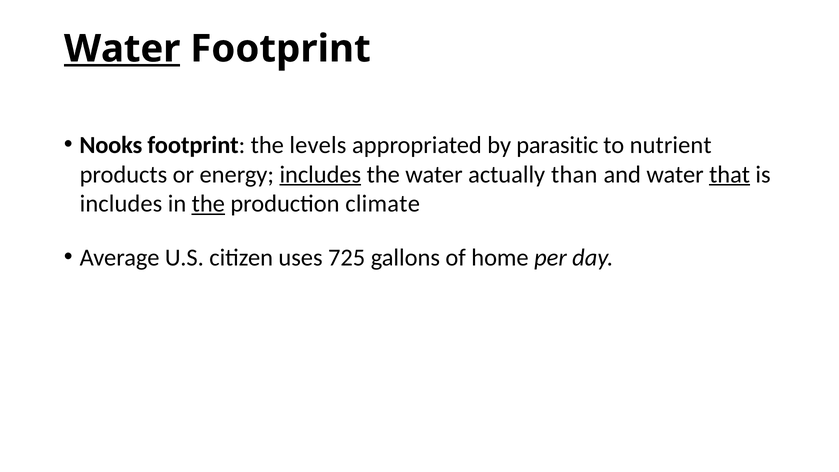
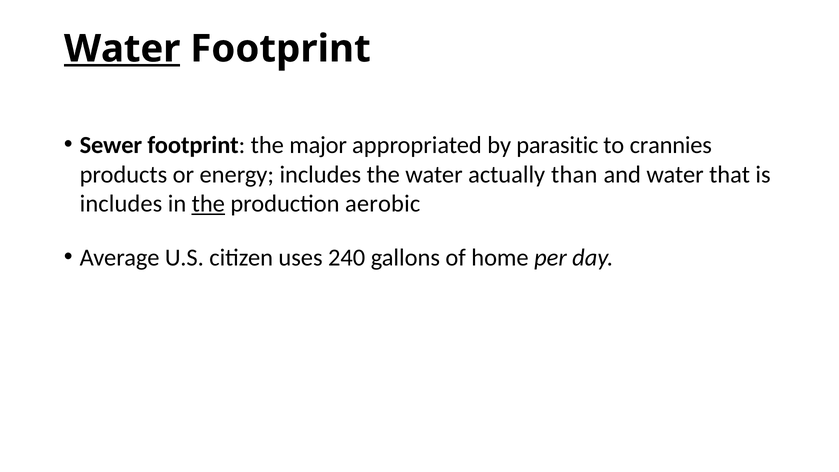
Nooks: Nooks -> Sewer (111, 145)
levels: levels -> major (318, 145)
nutrient: nutrient -> crannies (671, 145)
includes underline: present -> none (320, 174)
that underline: present -> none (730, 174)
climate: climate -> aerobic (383, 204)
725: 725 -> 240 (347, 258)
